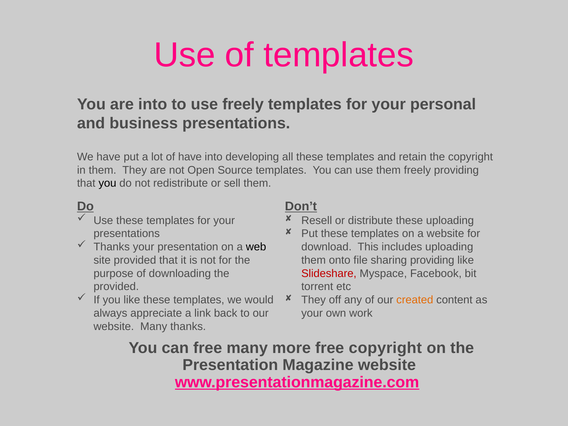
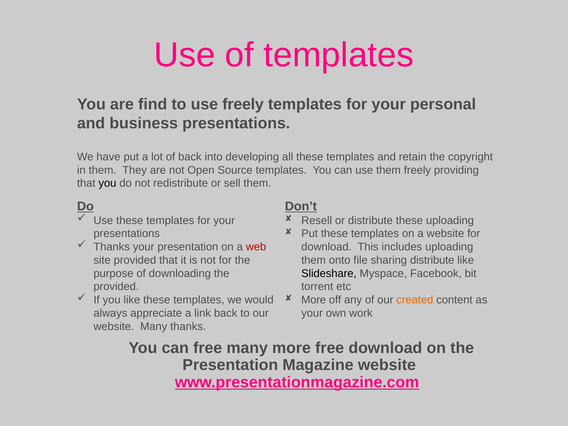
are into: into -> find (153, 104)
of have: have -> back (190, 157)
web colour: black -> red (256, 247)
sharing providing: providing -> distribute (432, 260)
Slideshare colour: red -> black (329, 273)
They: They -> More (314, 300)
free copyright: copyright -> download (385, 348)
